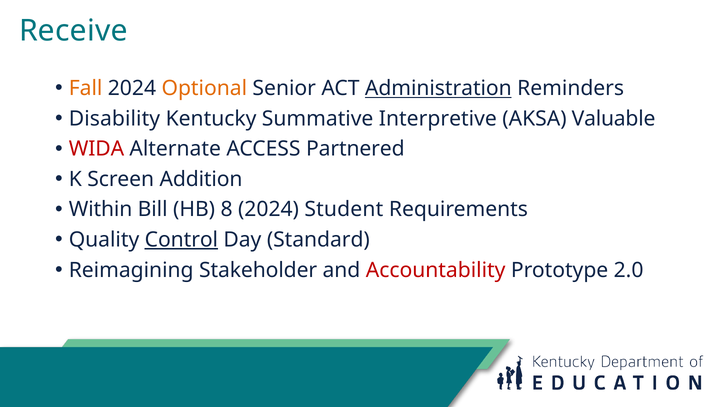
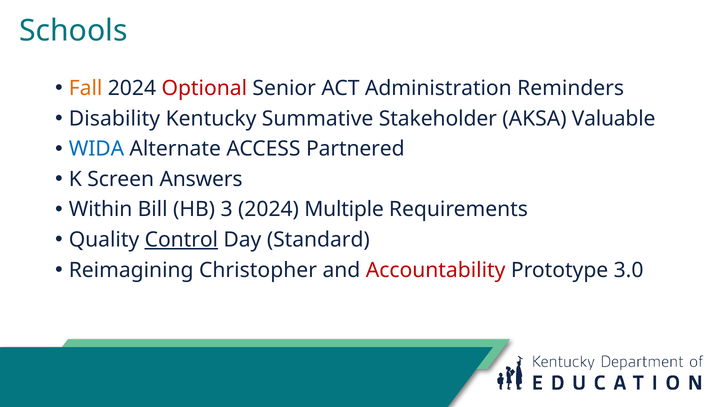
Receive: Receive -> Schools (73, 31)
Optional colour: orange -> red (204, 88)
Administration underline: present -> none (438, 88)
Interpretive: Interpretive -> Stakeholder (438, 119)
WIDA colour: red -> blue (96, 149)
Addition: Addition -> Answers (201, 179)
8: 8 -> 3 (227, 210)
Student: Student -> Multiple (344, 210)
Stakeholder: Stakeholder -> Christopher (258, 270)
2.0: 2.0 -> 3.0 (629, 270)
